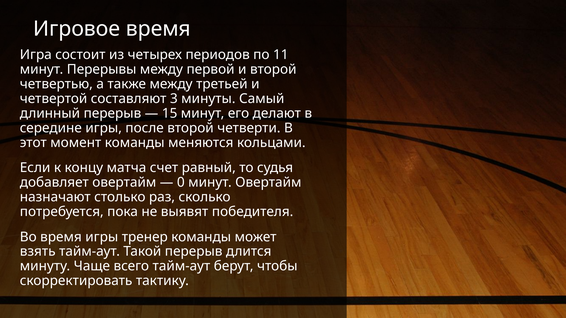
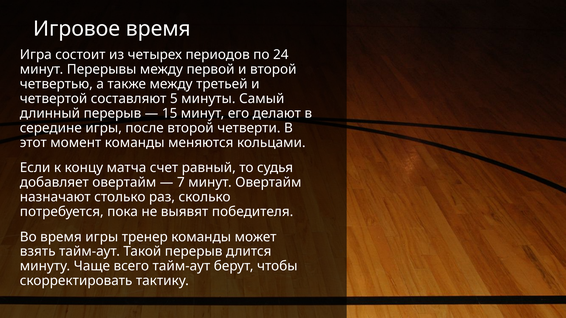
11: 11 -> 24 (281, 55)
3: 3 -> 5 (174, 99)
0: 0 -> 7 (181, 183)
